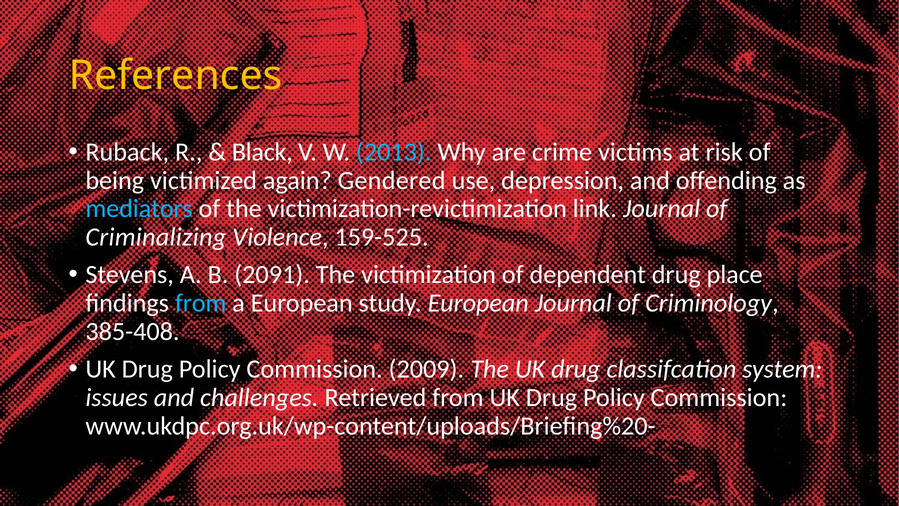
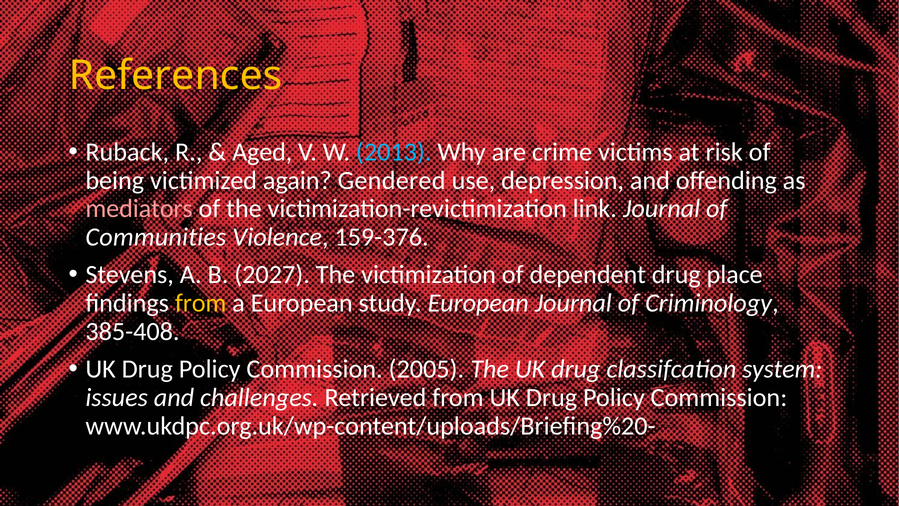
Black: Black -> Aged (262, 152)
mediators colour: light blue -> pink (139, 209)
Criminalizing: Criminalizing -> Communities (156, 237)
159-525: 159-525 -> 159-376 (382, 237)
2091: 2091 -> 2027 (272, 275)
from colour: light blue -> yellow (201, 303)
2009: 2009 -> 2005 (426, 369)
